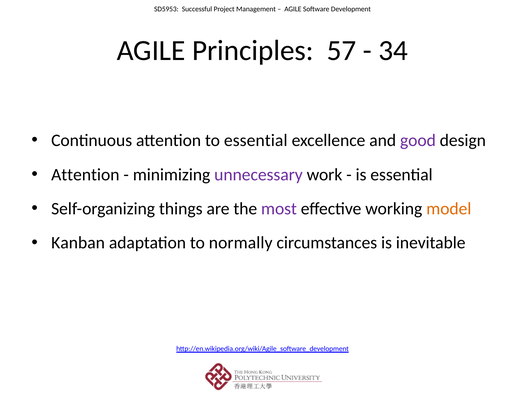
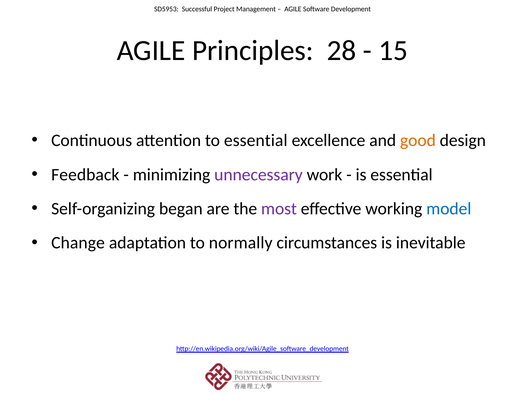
57: 57 -> 28 (342, 51)
34: 34 -> 15 (393, 51)
good colour: purple -> orange (418, 140)
Attention: Attention -> Feedback (85, 174)
things: things -> began (181, 209)
model colour: orange -> blue (449, 209)
Kanban: Kanban -> Change (78, 243)
